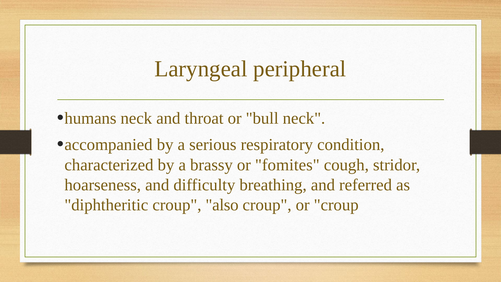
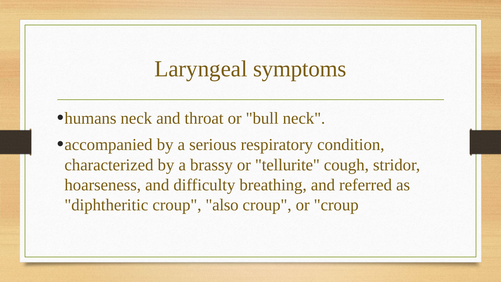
peripheral: peripheral -> symptoms (300, 69)
fomites: fomites -> tellurite (287, 165)
